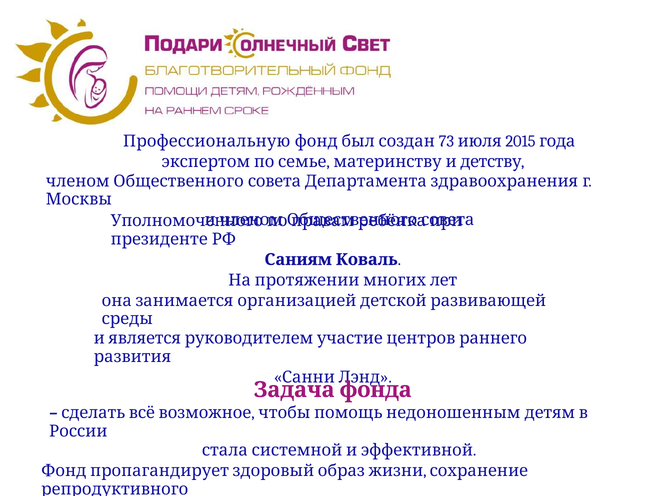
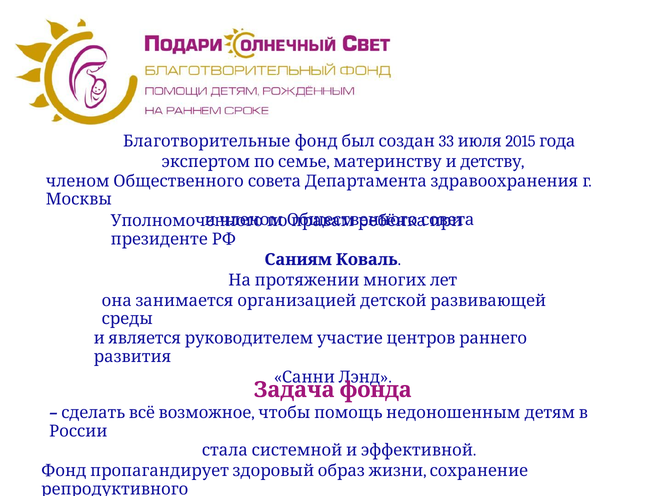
Профессиональную: Профессиональную -> Благотворительные (207, 142)
73: 73 -> 33 (446, 142)
